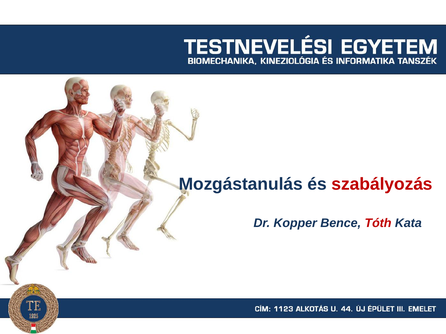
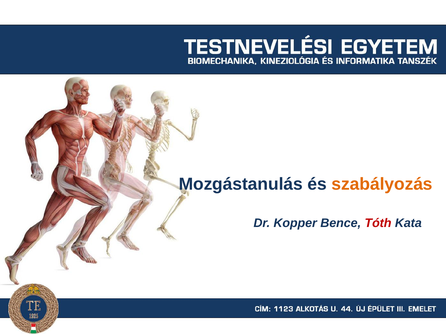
szabályozás colour: red -> orange (382, 184)
